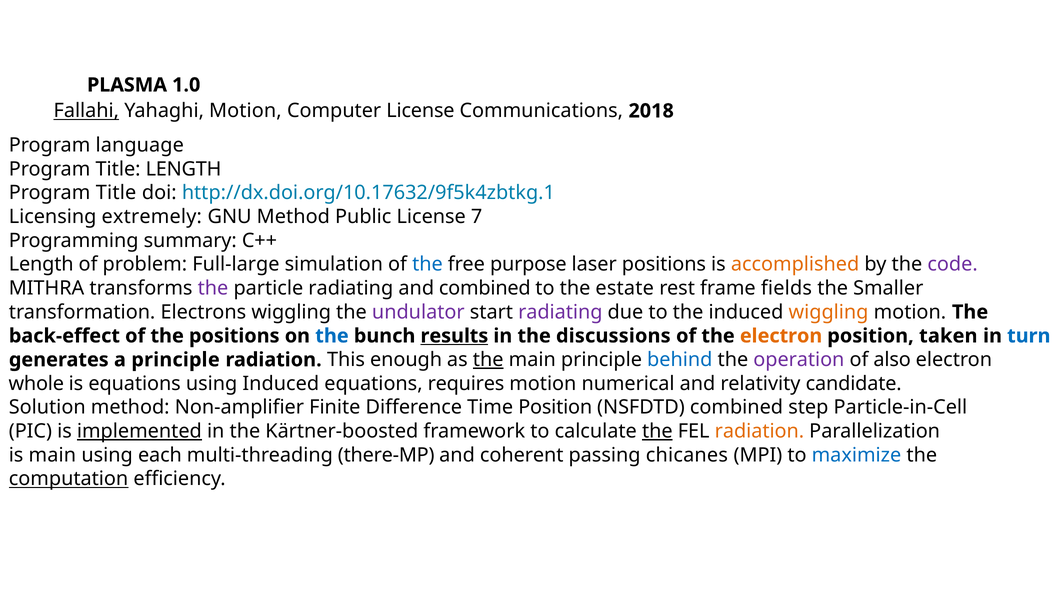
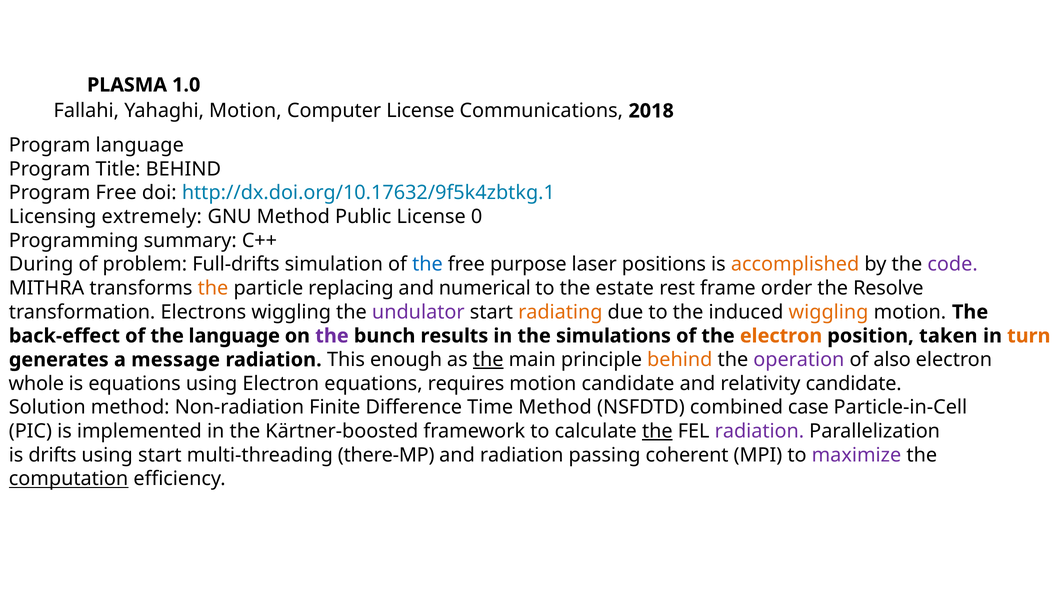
Fallahi underline: present -> none (86, 111)
Title LENGTH: LENGTH -> BEHIND (183, 169)
Title: Title -> Free (116, 193)
7: 7 -> 0 (477, 217)
Length: Length -> During (41, 264)
Full-large: Full-large -> Full-drifts (236, 264)
the colour: purple -> orange (213, 288)
particle radiating: radiating -> replacing (351, 288)
and combined: combined -> numerical (485, 288)
fields: fields -> order (787, 288)
Smaller: Smaller -> Resolve (888, 288)
radiating colour: purple -> orange (560, 312)
the positions: positions -> language (234, 336)
the colour: blue -> purple (332, 336)
results underline: present -> none (454, 336)
discussions: discussions -> simulations (613, 336)
turn colour: blue -> orange (1029, 336)
a principle: principle -> message (176, 360)
behind colour: blue -> orange (680, 360)
using Induced: Induced -> Electron (281, 384)
motion numerical: numerical -> candidate (628, 384)
Non-amplifier: Non-amplifier -> Non-radiation (239, 408)
Time Position: Position -> Method (555, 408)
step: step -> case (808, 408)
implemented underline: present -> none (139, 431)
radiation colour: orange -> purple (759, 431)
is main: main -> drifts (53, 455)
using each: each -> start (160, 455)
and coherent: coherent -> radiation (522, 455)
chicanes: chicanes -> coherent (687, 455)
maximize colour: blue -> purple (856, 455)
